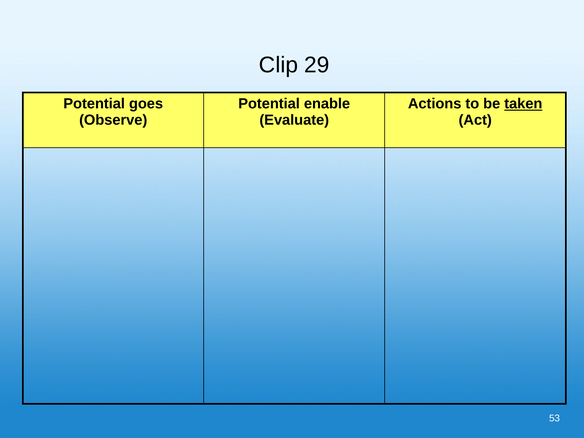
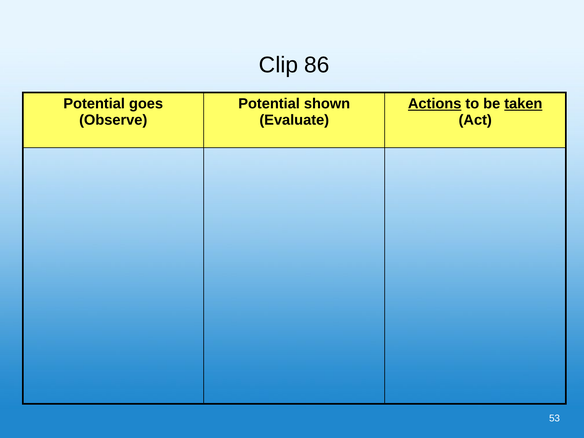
29: 29 -> 86 (317, 65)
enable: enable -> shown (327, 104)
Actions underline: none -> present (435, 104)
